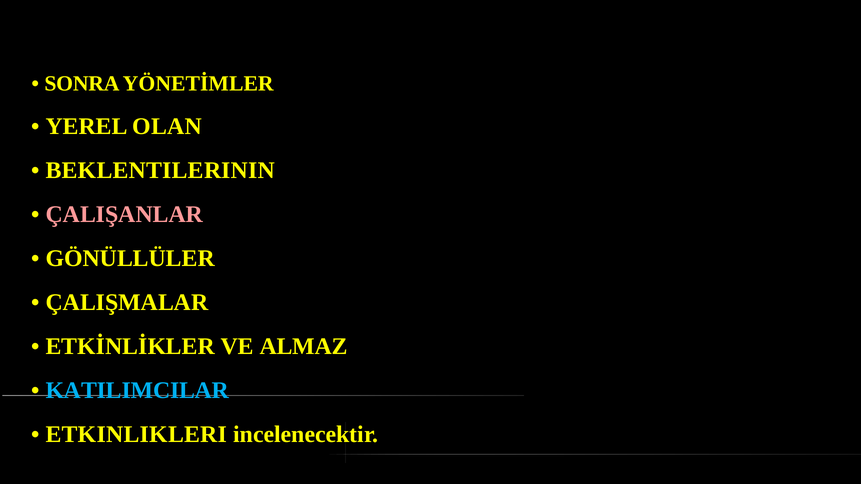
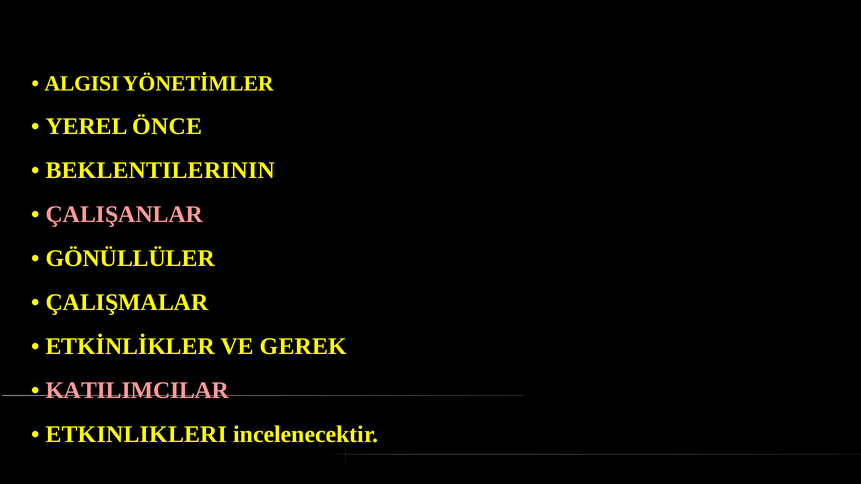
SONRA: SONRA -> ALGISI (82, 84)
OLAN: OLAN -> ÖNCE (167, 127)
ALMAZ: ALMAZ -> GEREK (303, 347)
KATILIMCILAR colour: light blue -> pink (137, 391)
